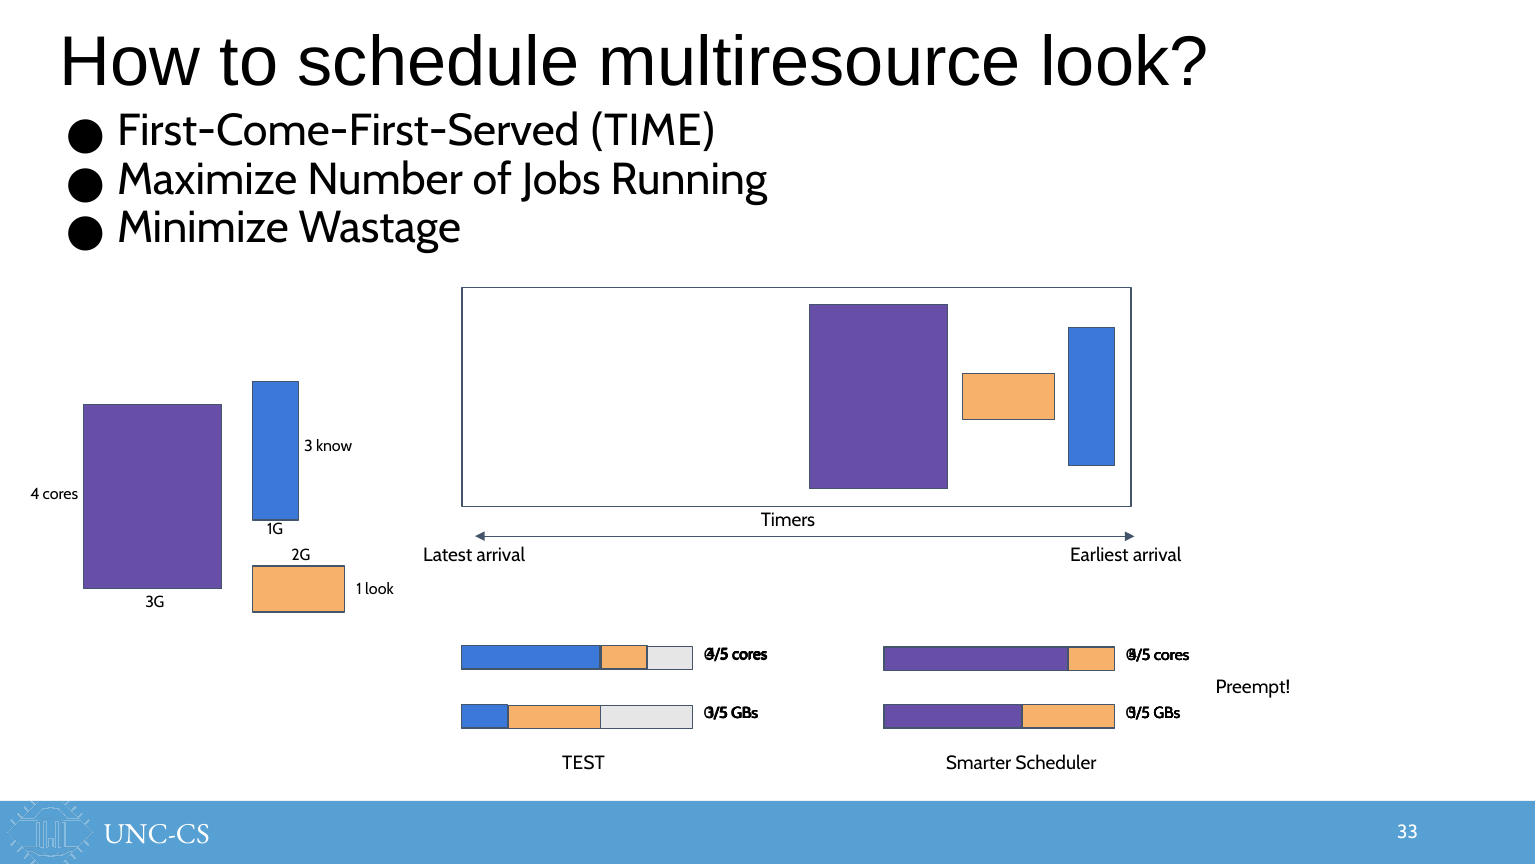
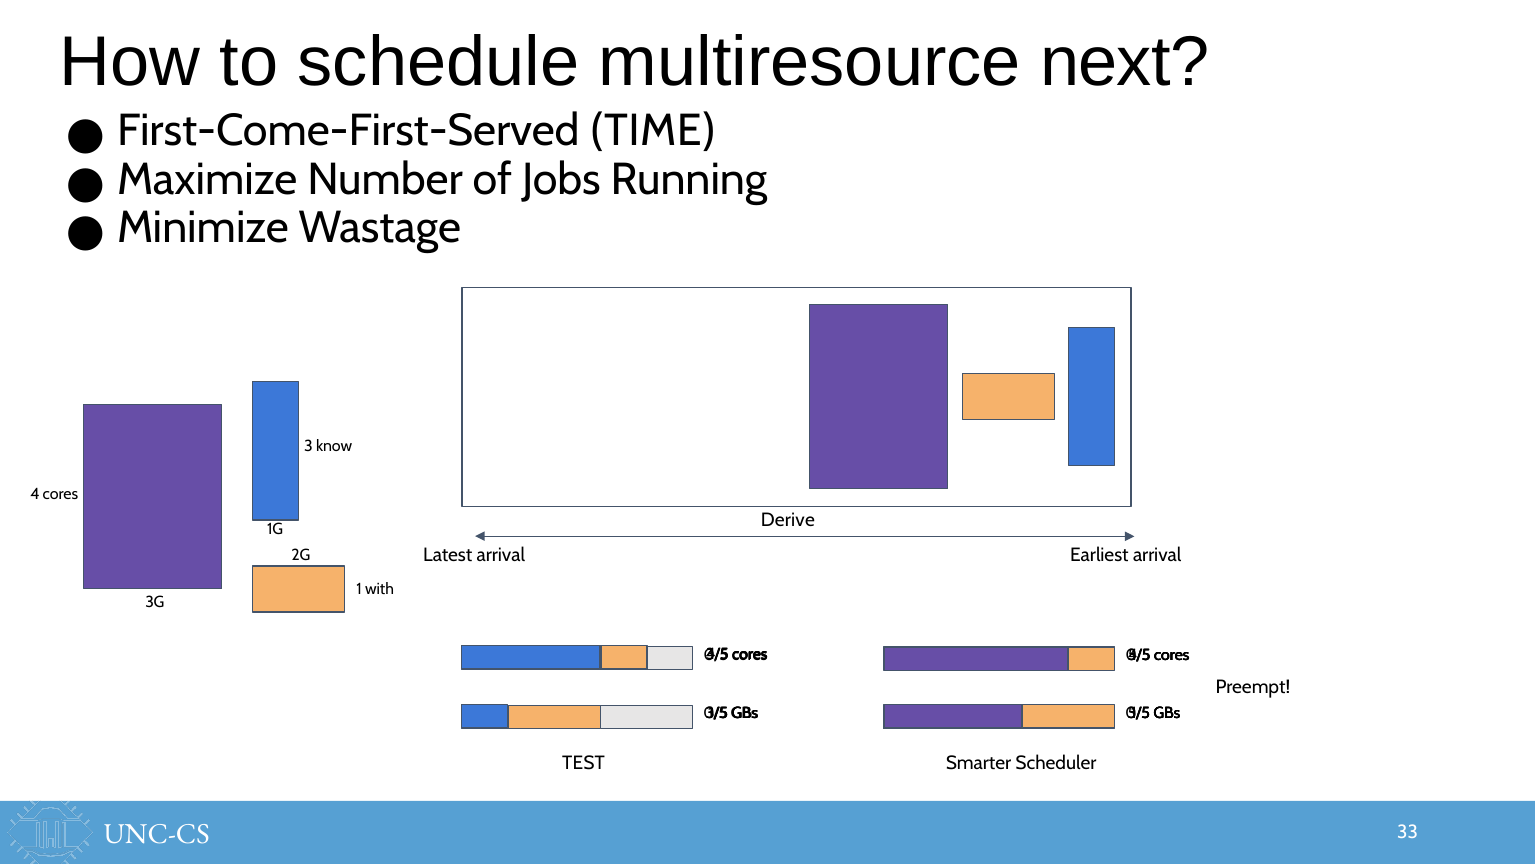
multiresource look: look -> next (1125, 62)
Timers: Timers -> Derive (788, 520)
1 look: look -> with (380, 589)
